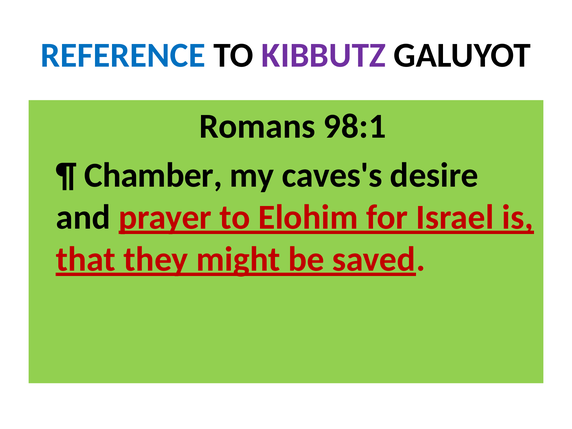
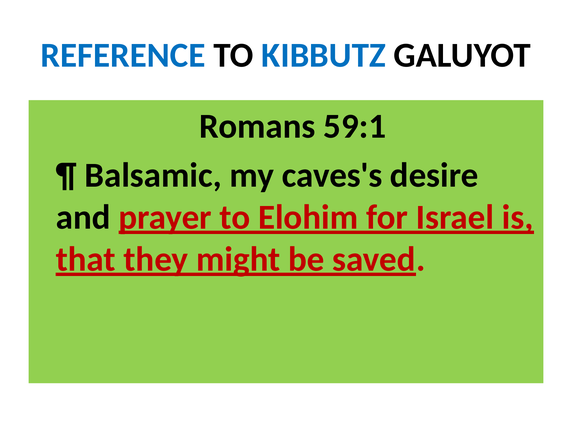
KIBBUTZ colour: purple -> blue (324, 55)
98:1: 98:1 -> 59:1 (355, 126)
Chamber: Chamber -> Balsamic (153, 175)
